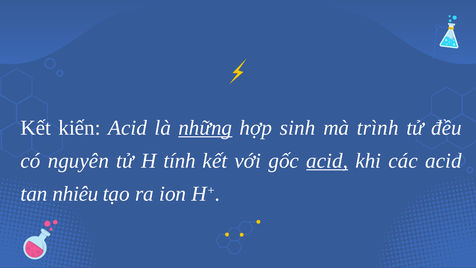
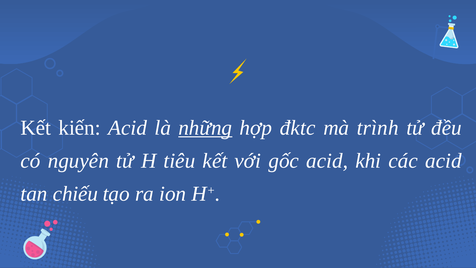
sinh: sinh -> đktc (298, 128)
tính: tính -> tiêu (179, 161)
acid underline: present -> none (327, 161)
nhiêu: nhiêu -> chiếu (75, 194)
